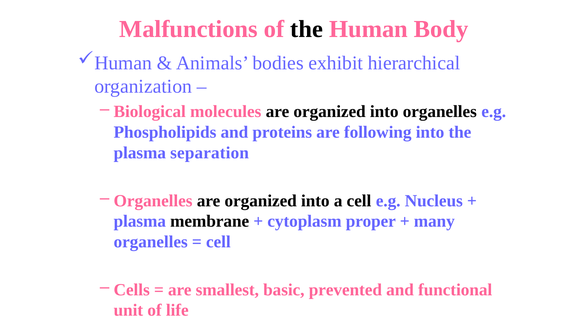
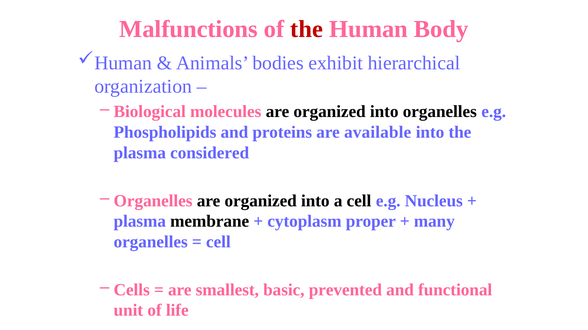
the colour: black -> red (307, 29)
following: following -> available (378, 133)
separation: separation -> considered (210, 153)
